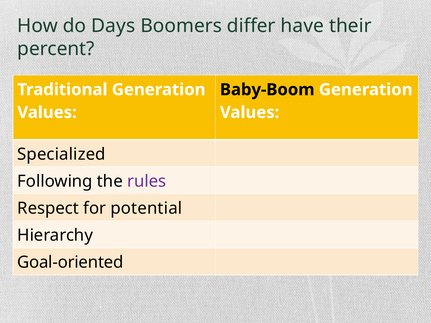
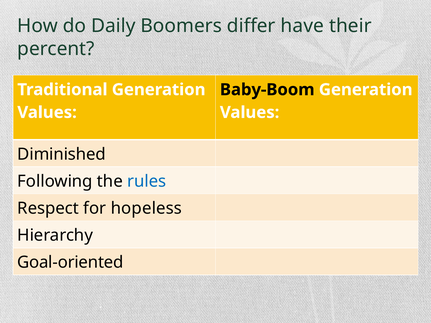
Days: Days -> Daily (113, 26)
Specialized: Specialized -> Diminished (62, 154)
rules colour: purple -> blue (147, 181)
potential: potential -> hopeless (146, 208)
